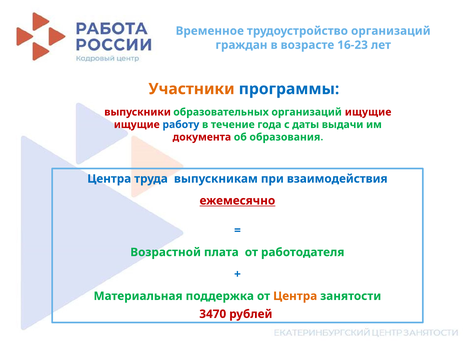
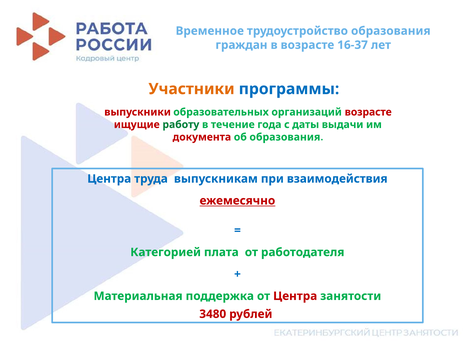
трудоустройство организаций: организаций -> образования (391, 31)
16-23: 16-23 -> 16-37 (353, 45)
организаций ищущие: ищущие -> возрасте (368, 112)
работу colour: blue -> green (181, 125)
Возрастной: Возрастной -> Категорией (166, 253)
Центра colour: orange -> red (295, 296)
3470: 3470 -> 3480 (213, 315)
